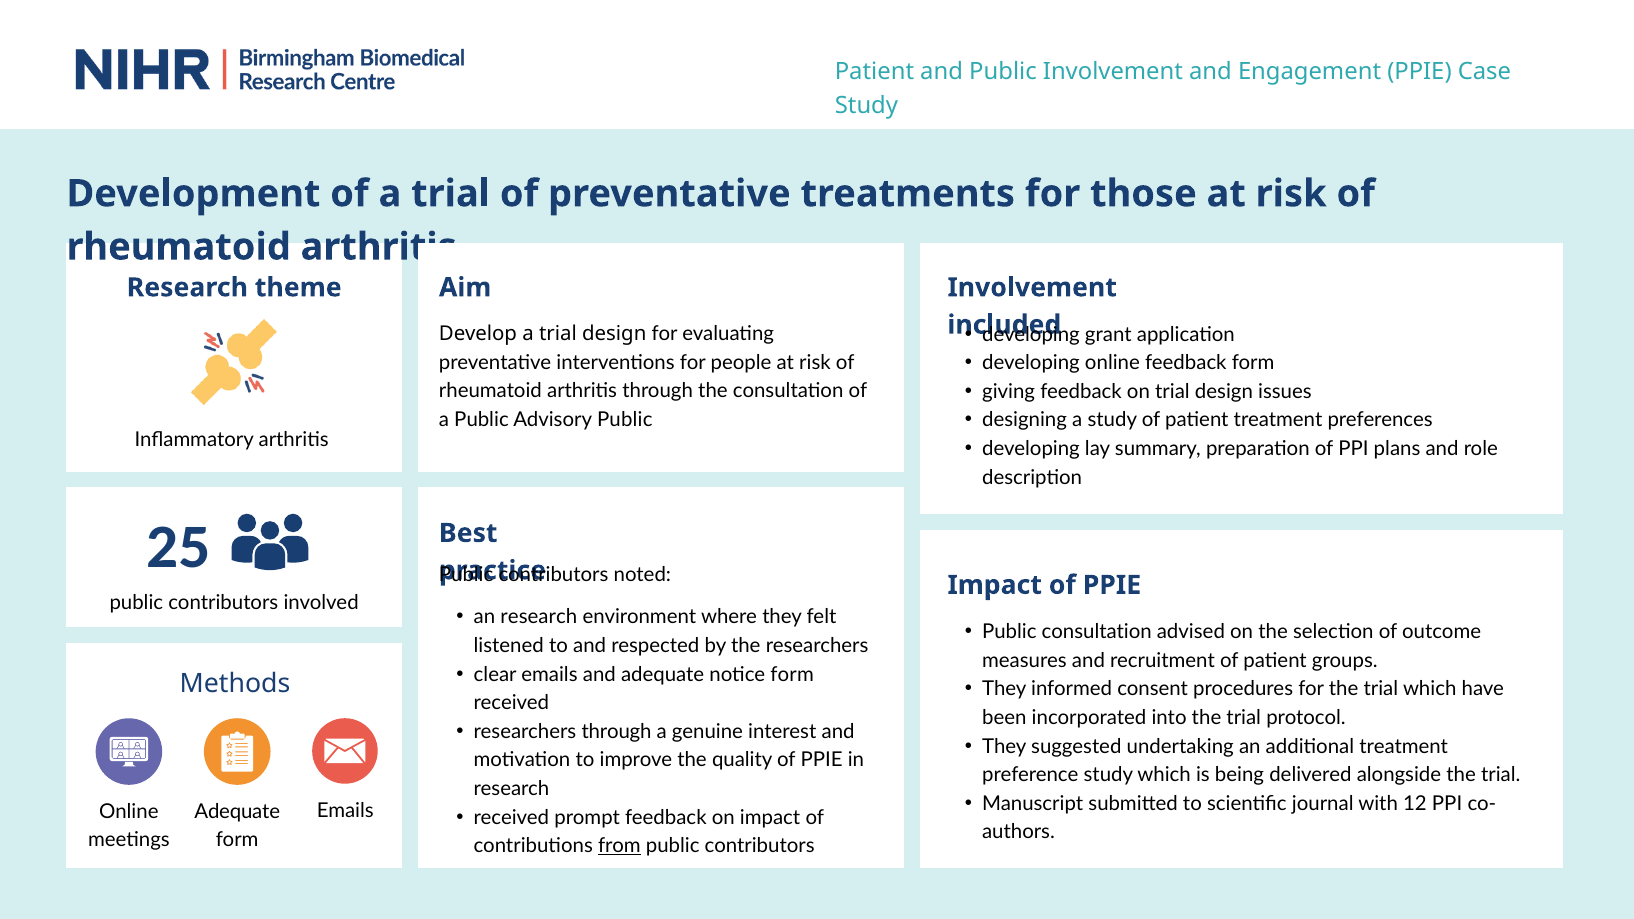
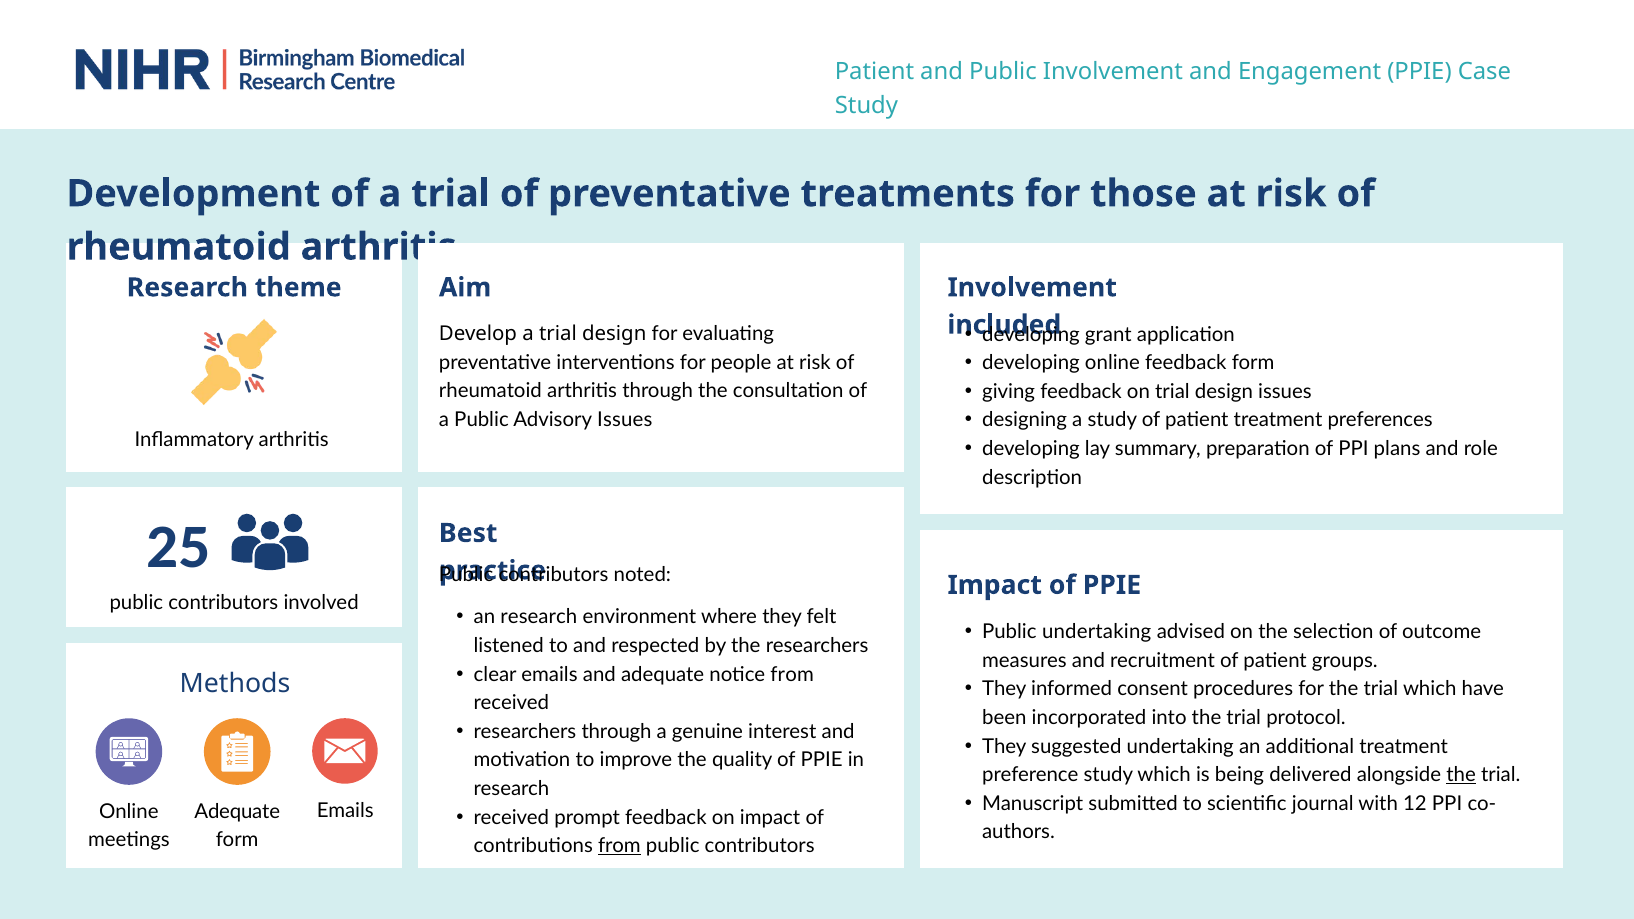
Advisory Public: Public -> Issues (625, 420)
Public consultation: consultation -> undertaking (1097, 632)
notice form: form -> from (792, 675)
the underline: none -> present (1461, 775)
